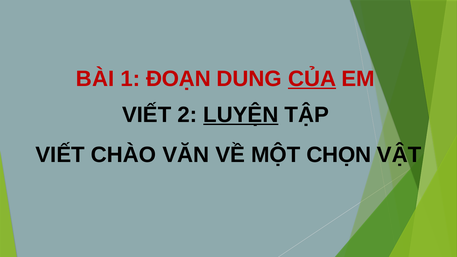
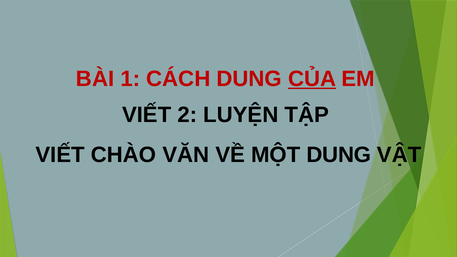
ĐOẠN: ĐOẠN -> CÁCH (178, 79)
LUYỆN underline: present -> none (241, 115)
MỘT CHỌN: CHỌN -> DUNG (339, 155)
